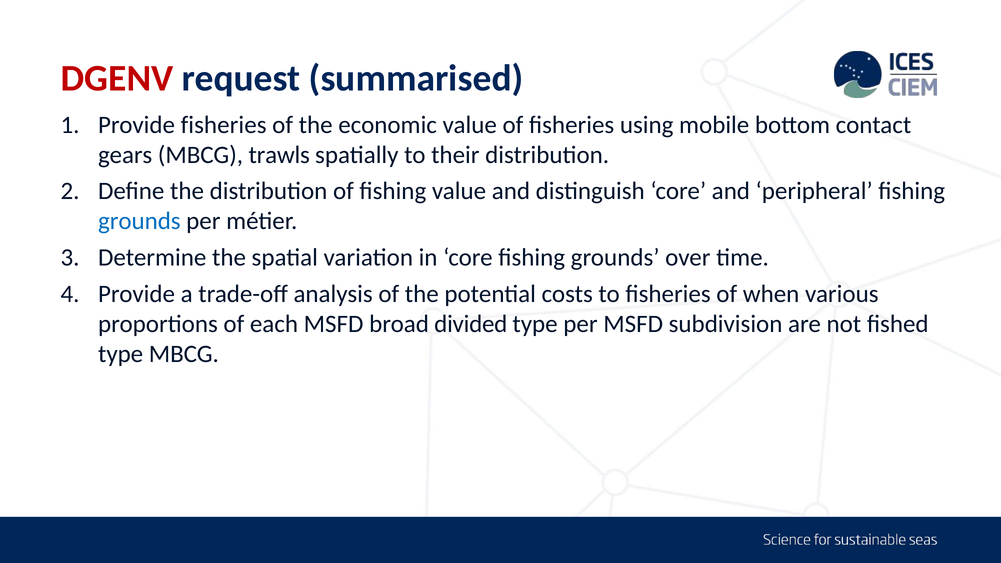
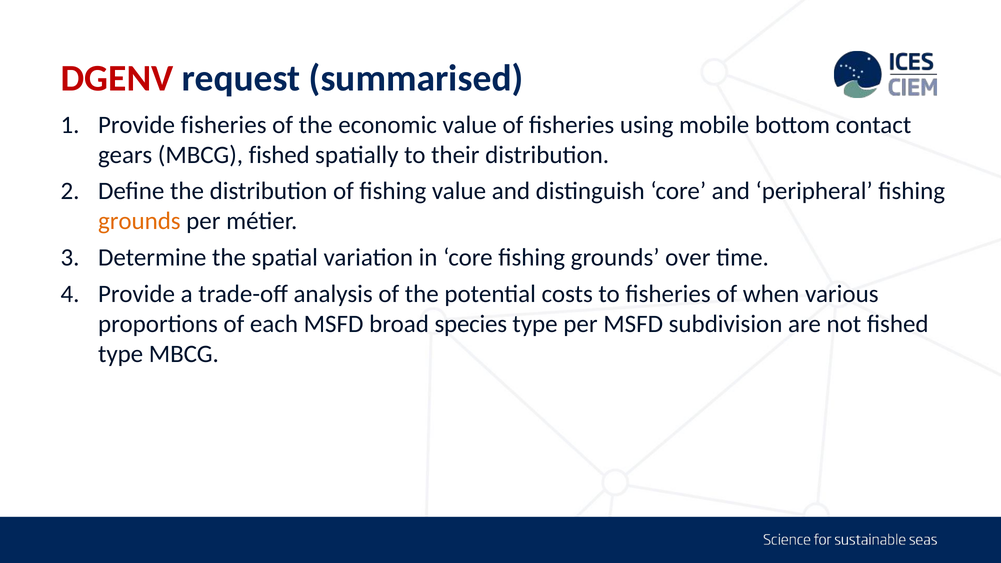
MBCG trawls: trawls -> fished (279, 155)
grounds colour: blue -> orange (139, 221)
divided: divided -> species (471, 324)
